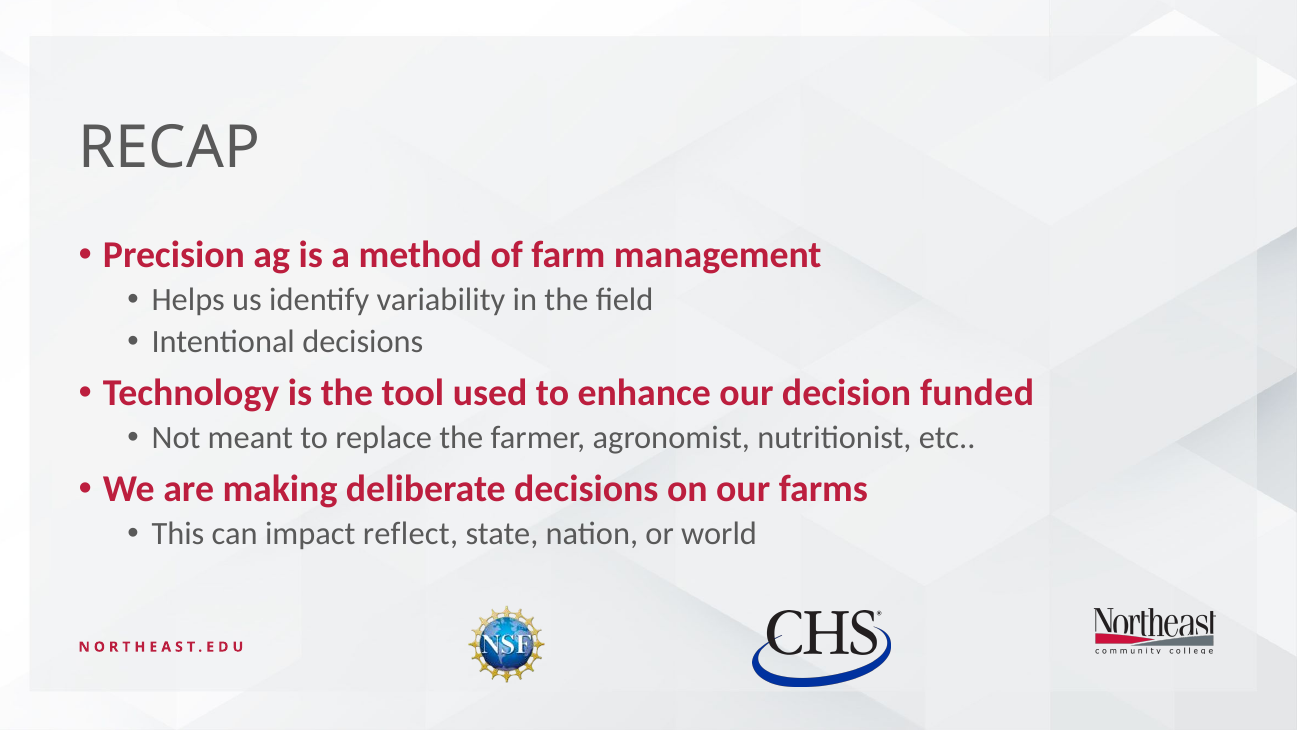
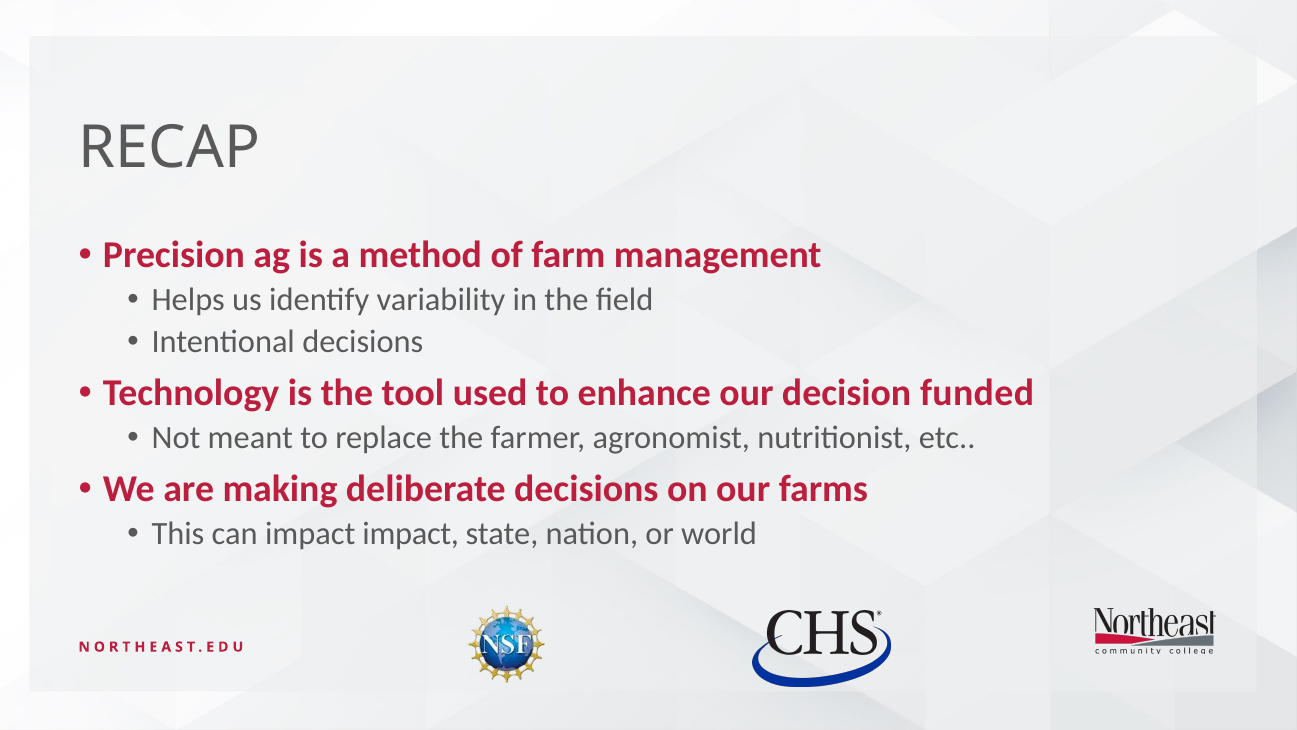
impact reflect: reflect -> impact (411, 534)
